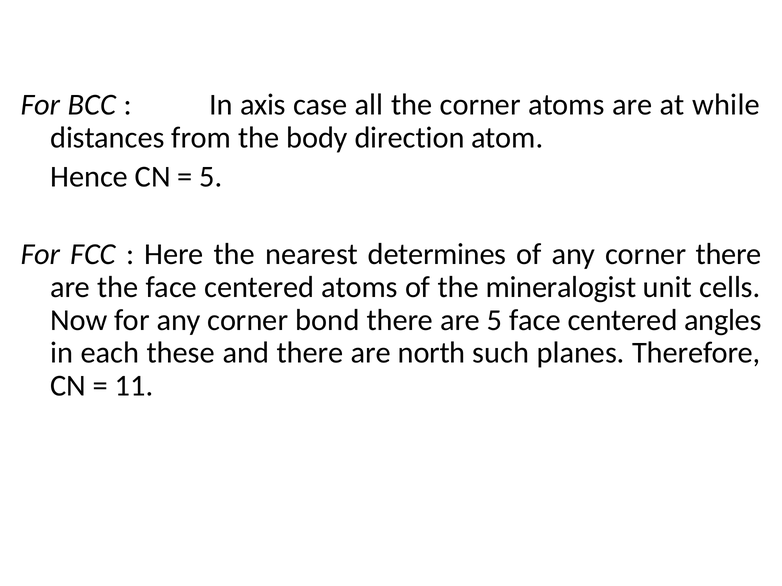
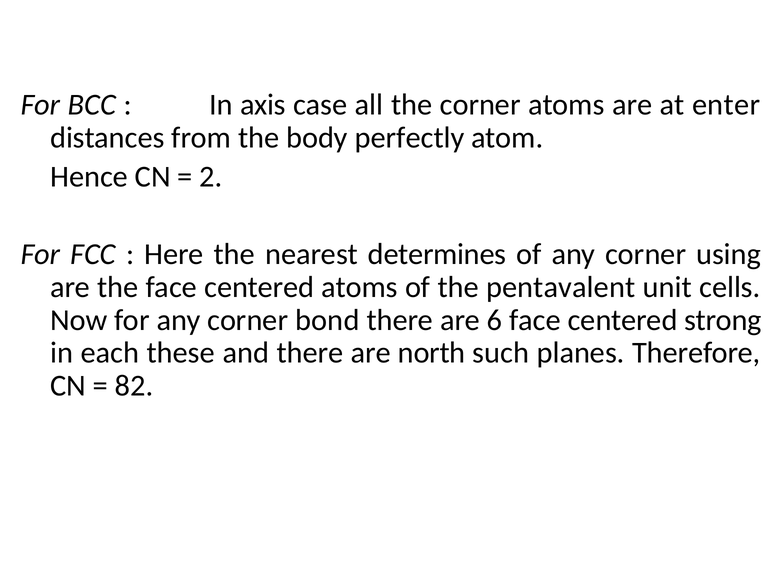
while: while -> enter (726, 105)
direction: direction -> perfectly (410, 138)
5: 5 -> 2 (211, 177)
corner there: there -> using (729, 255)
mineralogist: mineralogist -> pentavalent (561, 287)
are 5: 5 -> 6 (495, 320)
angles: angles -> strong (723, 320)
11: 11 -> 82 (134, 386)
